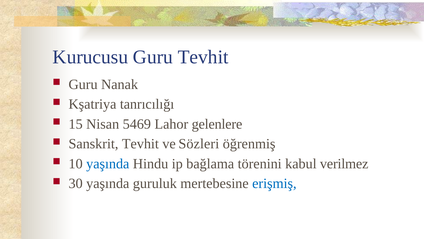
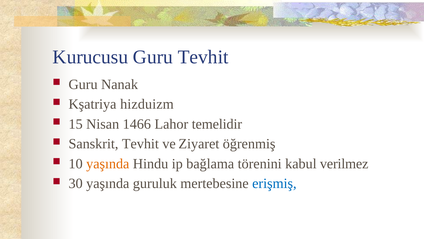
tanrıcılığı: tanrıcılığı -> hizduizm (147, 104)
5469: 5469 -> 1466 (137, 124)
gelenlere: gelenlere -> temelidir (217, 124)
Sözleri: Sözleri -> Ziyaret (199, 144)
yaşında colour: blue -> orange (108, 163)
